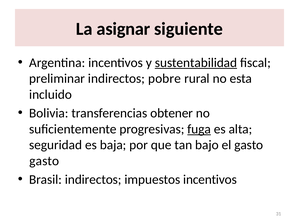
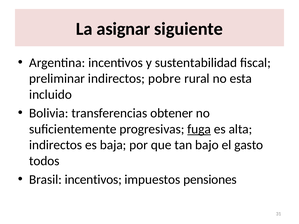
sustentabilidad underline: present -> none (196, 63)
seguridad: seguridad -> indirectos (56, 145)
gasto: gasto -> todos (44, 161)
Brasil indirectos: indirectos -> incentivos (93, 180)
impuestos incentivos: incentivos -> pensiones (210, 180)
